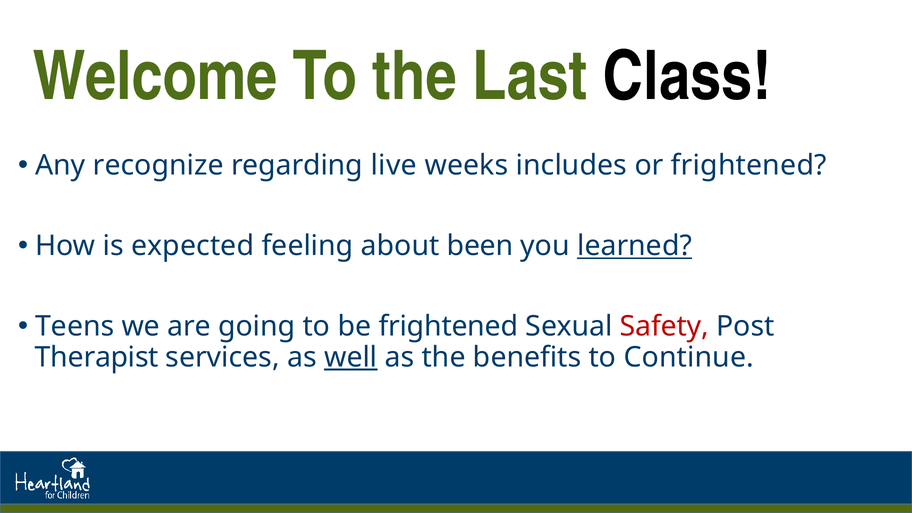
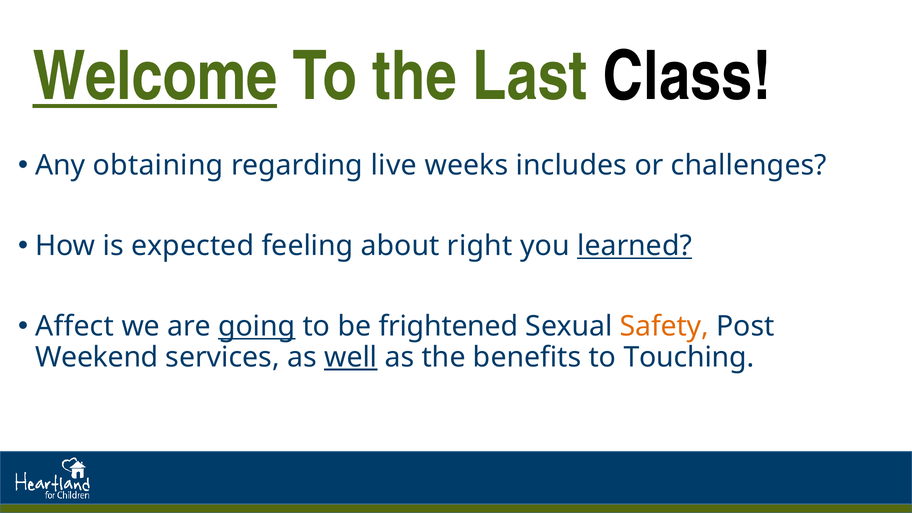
Welcome underline: none -> present (155, 76)
recognize: recognize -> obtaining (158, 165)
or frightened: frightened -> challenges (749, 165)
been: been -> right (480, 246)
Teens: Teens -> Affect (75, 327)
going underline: none -> present (257, 327)
Safety colour: red -> orange (664, 327)
Therapist: Therapist -> Weekend (97, 357)
Continue: Continue -> Touching (689, 357)
